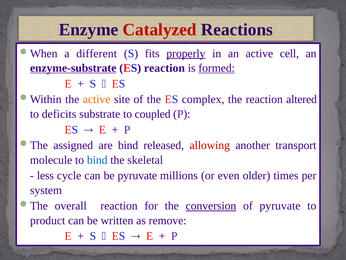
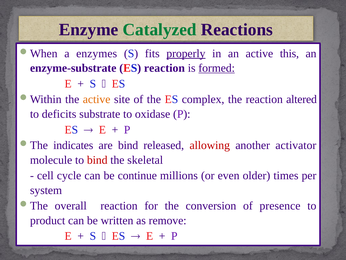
Catalyzed colour: red -> green (160, 30)
different: different -> enzymes (97, 53)
cell: cell -> this (289, 53)
enzyme-substrate underline: present -> none (73, 68)
coupled: coupled -> oxidase (153, 114)
assigned: assigned -> indicates (73, 145)
transport: transport -> activator (296, 145)
bind colour: blue -> red (97, 160)
less: less -> cell (45, 175)
be pyruvate: pyruvate -> continue (137, 175)
conversion underline: present -> none (211, 206)
of pyruvate: pyruvate -> presence (280, 206)
